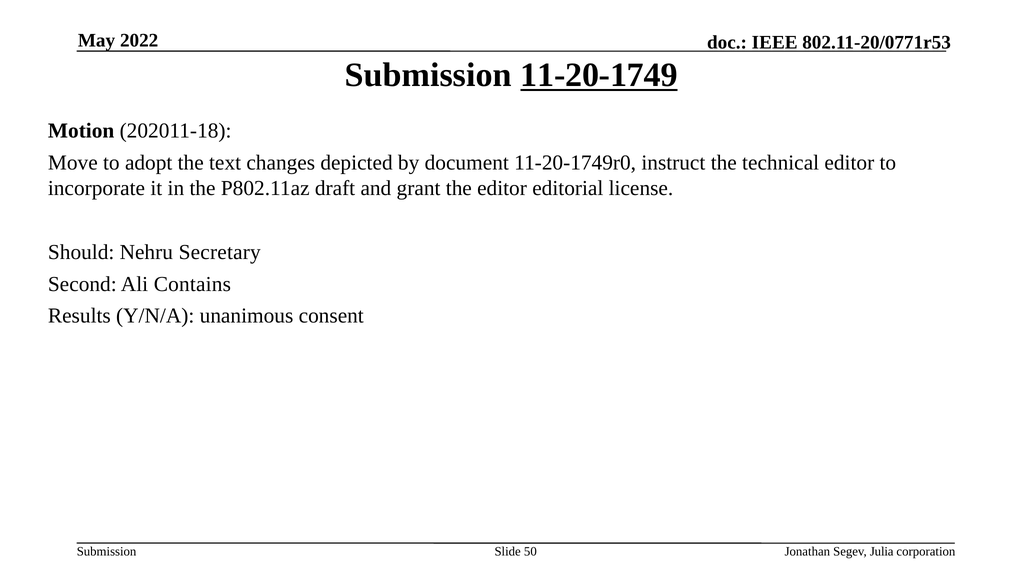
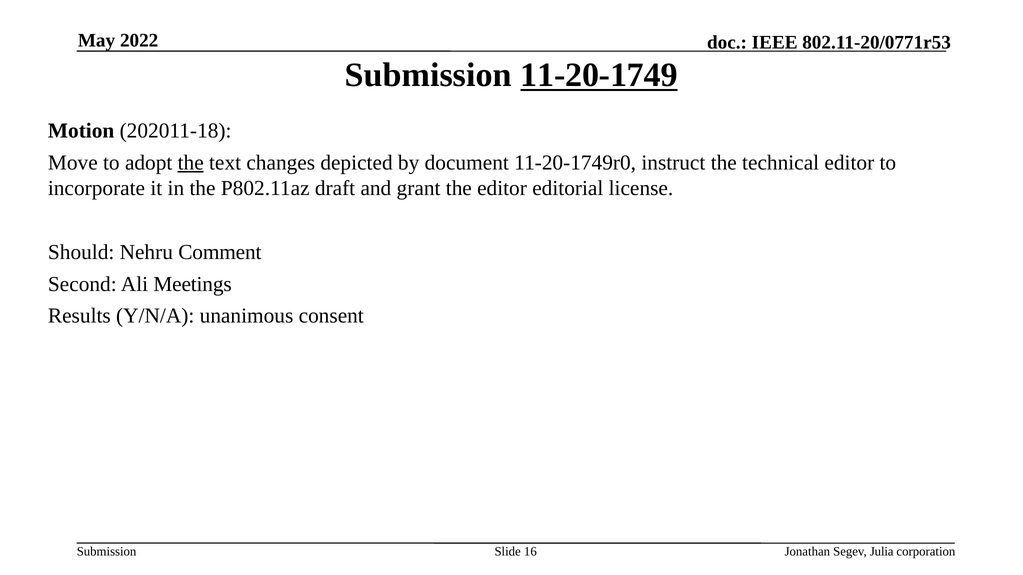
the underline: none -> present (191, 163)
Secretary: Secretary -> Comment (220, 252)
Contains: Contains -> Meetings (193, 284)
50: 50 -> 16 (530, 552)
